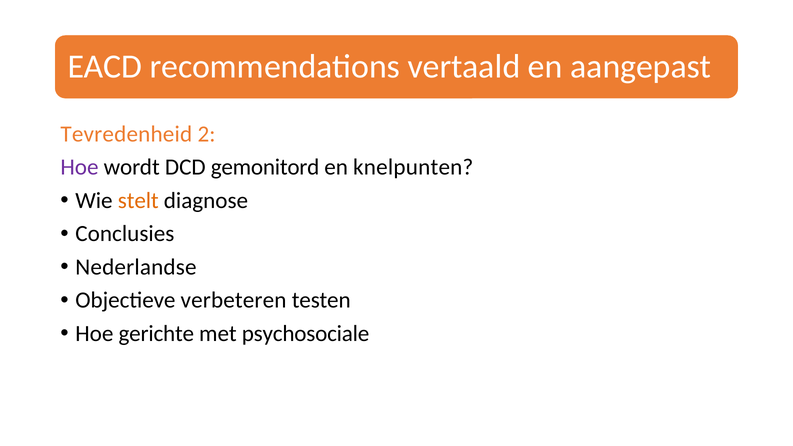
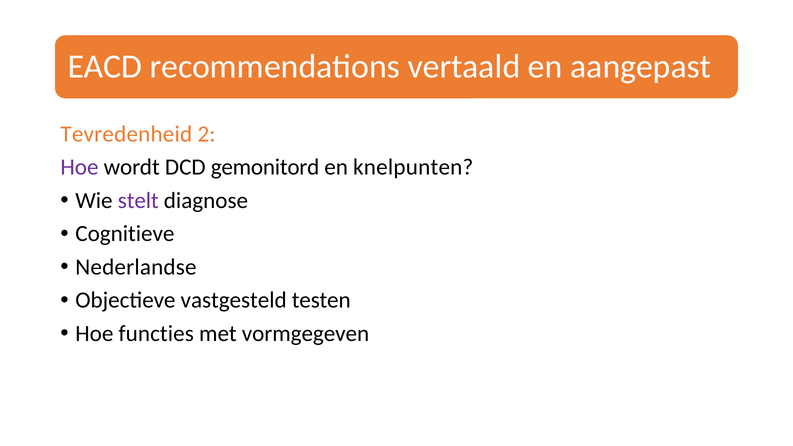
stelt colour: orange -> purple (138, 201)
Conclusies: Conclusies -> Cognitieve (125, 234)
verbeteren: verbeteren -> vastgesteld (234, 300)
gerichte: gerichte -> functies (156, 334)
psychosociale: psychosociale -> vormgegeven (305, 334)
